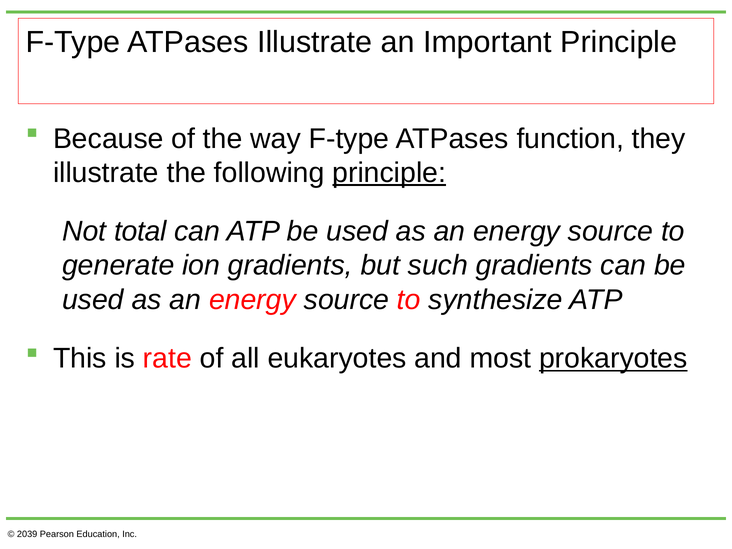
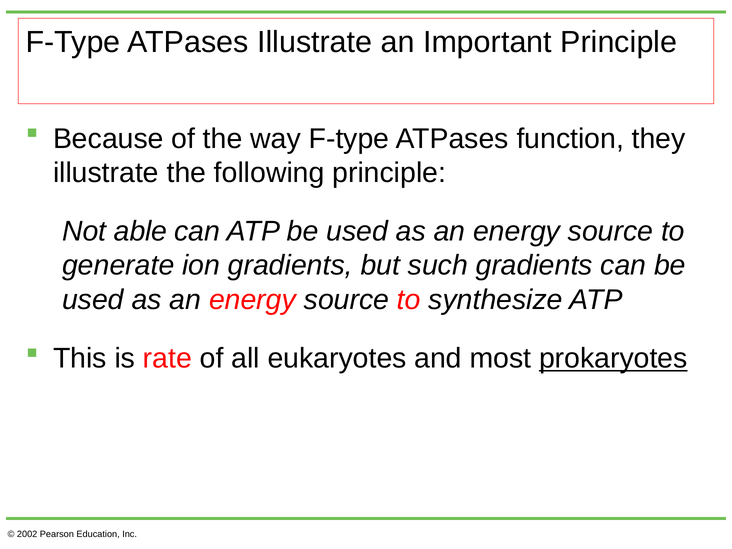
principle underline: present -> none (389, 173)
total: total -> able (140, 231)
2039: 2039 -> 2002 (27, 534)
